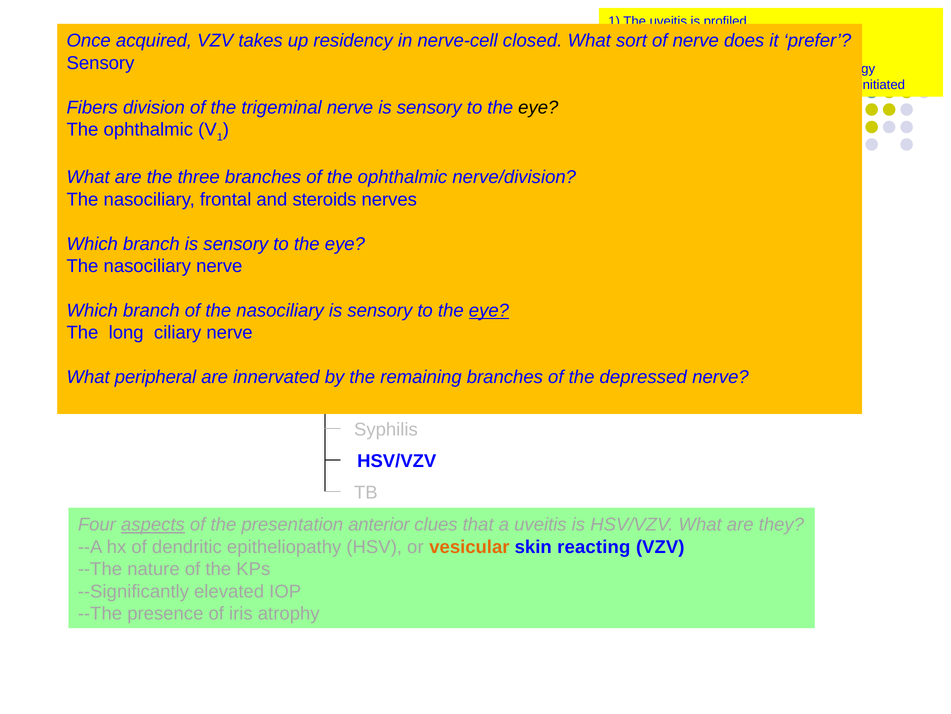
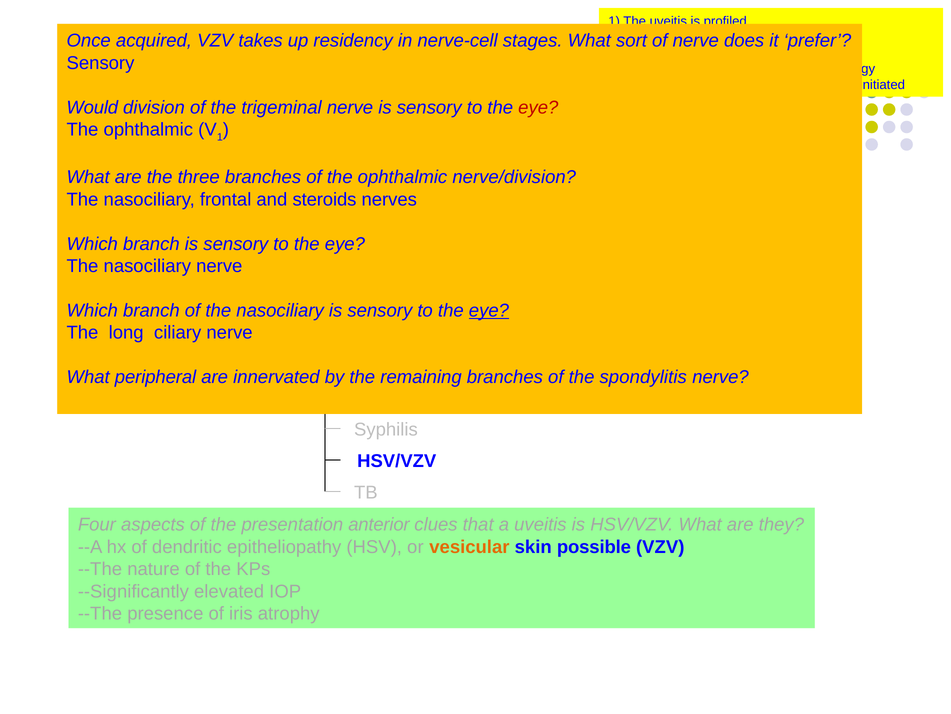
closed: closed -> stages (533, 41)
Fibers: Fibers -> Would (92, 107)
eye colour: black -> red (538, 107)
depressed: depressed -> spondylitis (643, 377)
aspects underline: present -> none (153, 524)
reacting: reacting -> possible (594, 546)
